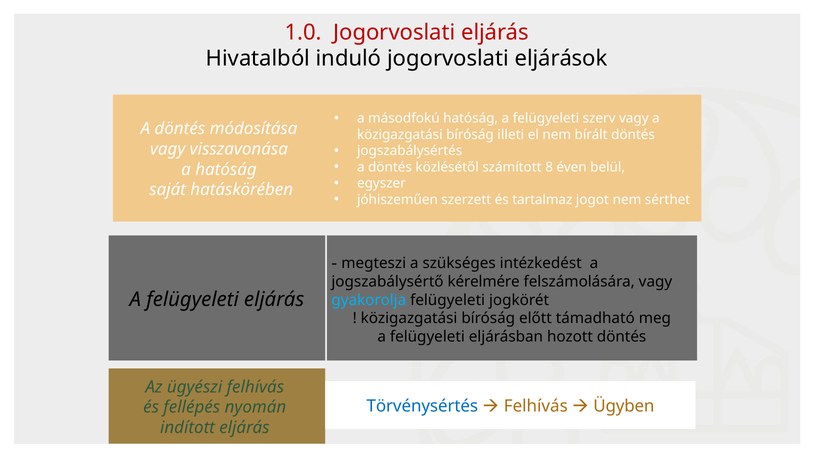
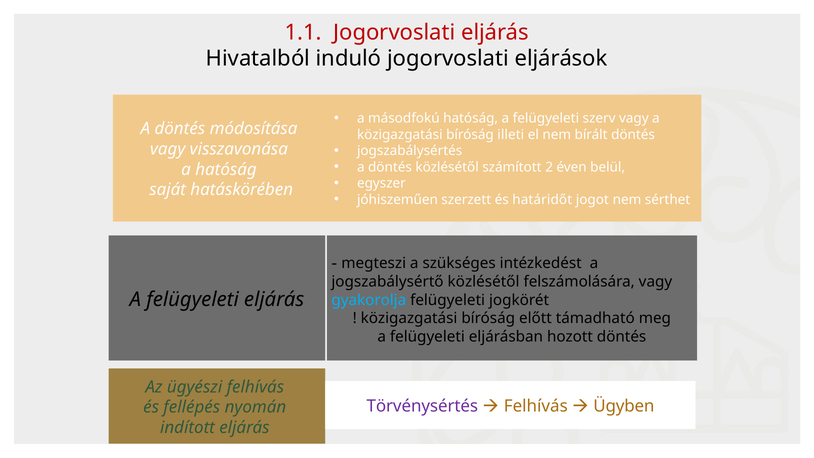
1.0: 1.0 -> 1.1 (303, 32)
8: 8 -> 2 (549, 167)
tartalmaz: tartalmaz -> határidőt (542, 200)
jogszabálysértő kérelmére: kérelmére -> közlésétől (484, 282)
Törvénysértés colour: blue -> purple (422, 406)
